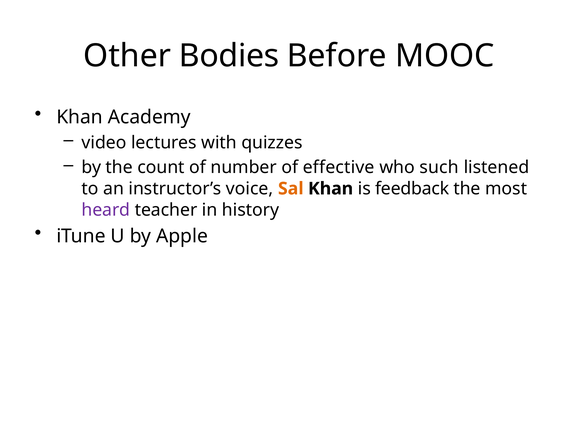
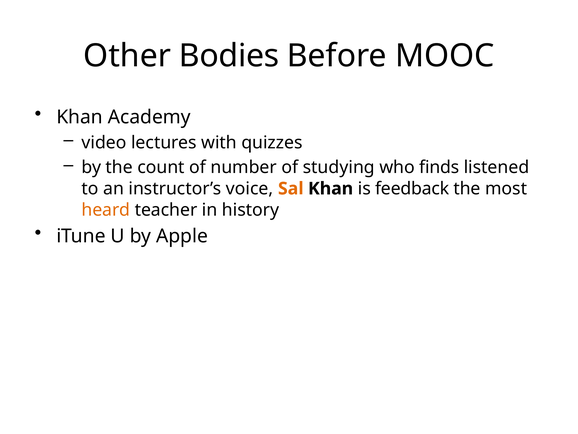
effective: effective -> studying (339, 167)
such: such -> finds (439, 167)
heard colour: purple -> orange (106, 210)
